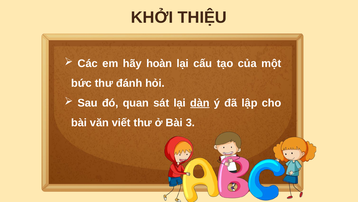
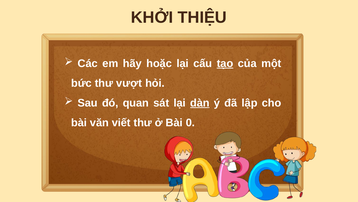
hoàn: hoàn -> hoặc (159, 63)
tạo underline: none -> present (225, 63)
đánh: đánh -> vượt (129, 83)
3: 3 -> 0 (190, 122)
